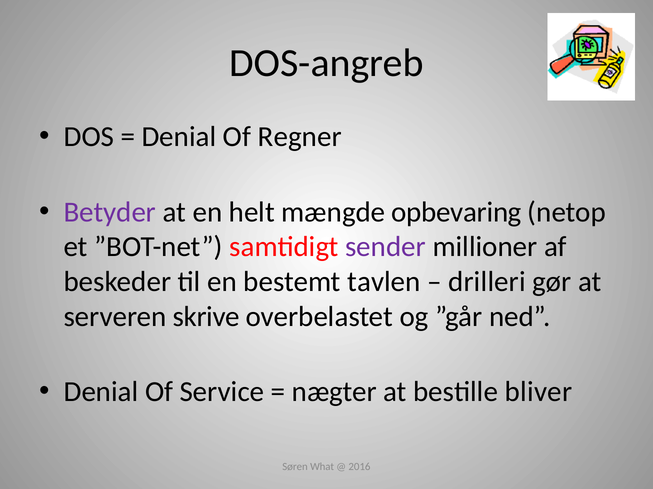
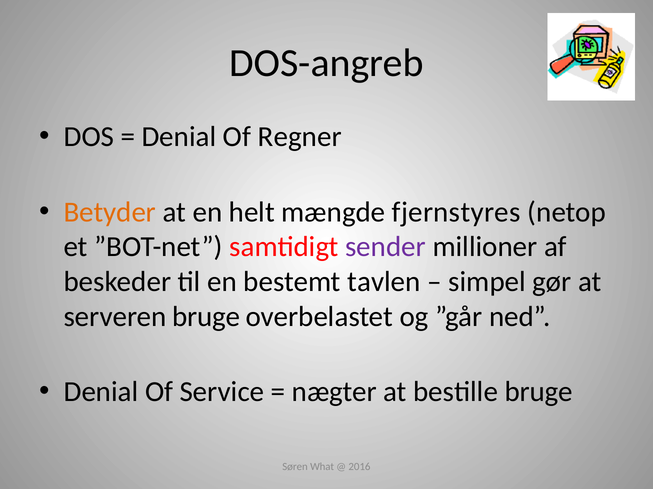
Betyder colour: purple -> orange (110, 212)
opbevaring: opbevaring -> fjernstyres (456, 212)
drilleri: drilleri -> simpel (487, 282)
serveren skrive: skrive -> bruge (206, 317)
bestille bliver: bliver -> bruge (539, 392)
